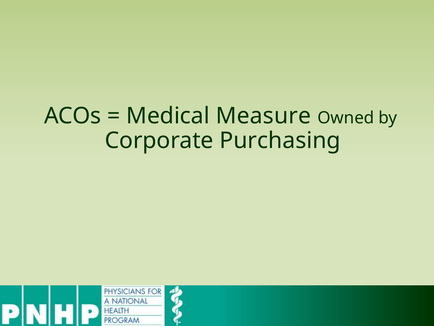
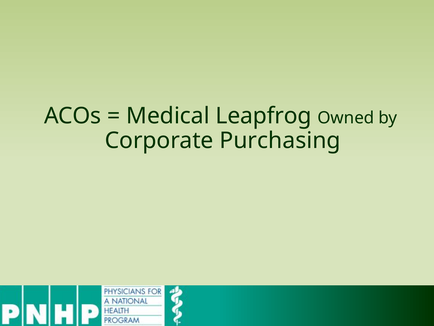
Measure: Measure -> Leapfrog (264, 116)
